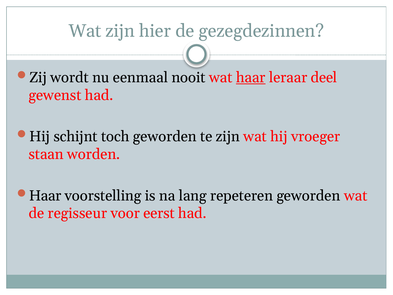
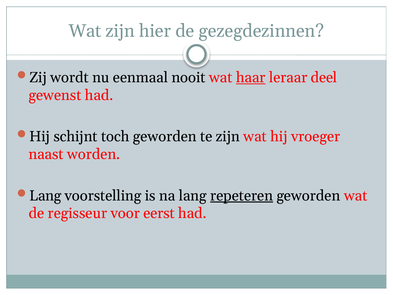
staan: staan -> naast (46, 154)
Haar: Haar -> Lang (45, 195)
repeteren underline: none -> present (242, 195)
